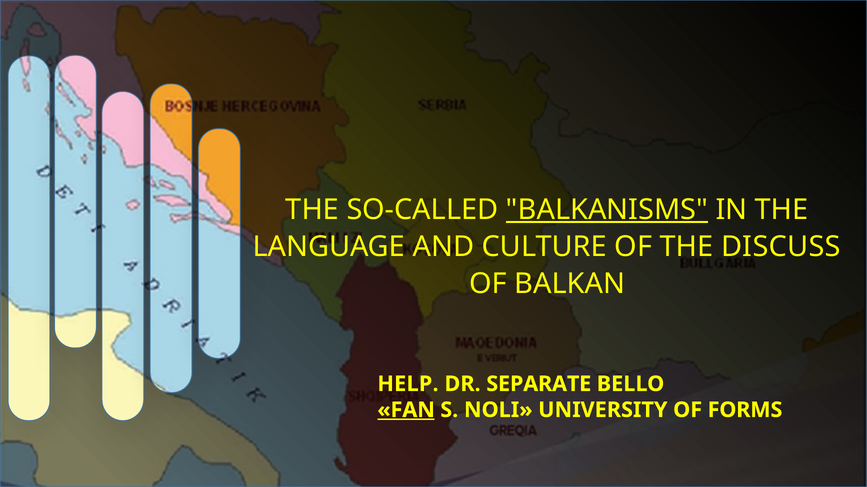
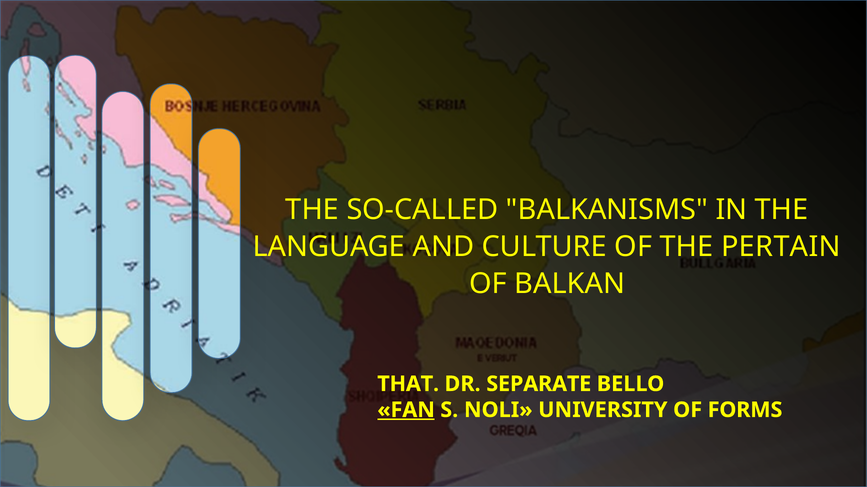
BALKANISMS underline: present -> none (607, 210)
DISCUSS: DISCUSS -> PERTAIN (781, 247)
HELP: HELP -> THAT (408, 384)
